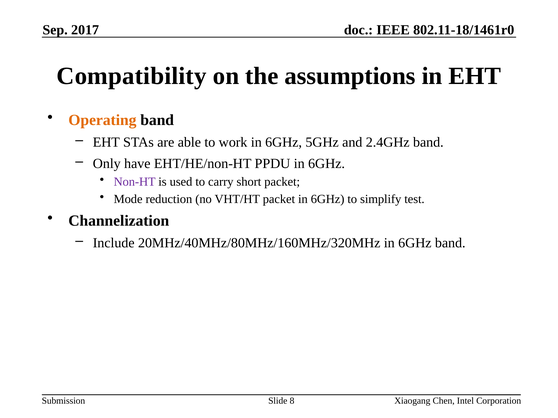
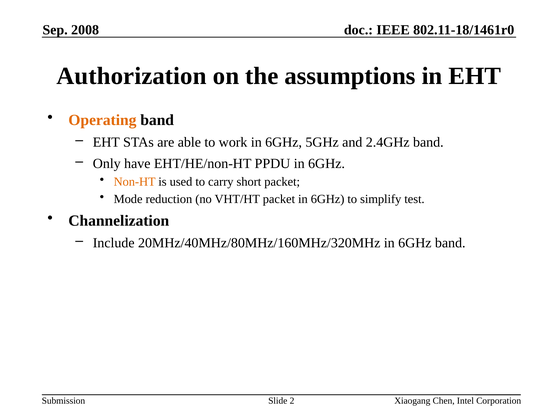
2017: 2017 -> 2008 (85, 30)
Compatibility: Compatibility -> Authorization (132, 76)
Non-HT colour: purple -> orange (135, 182)
8: 8 -> 2 (292, 401)
